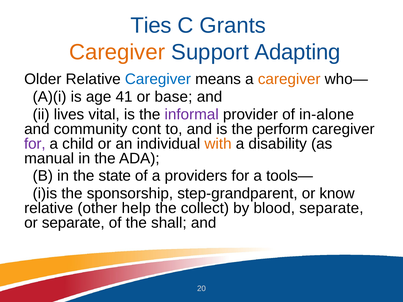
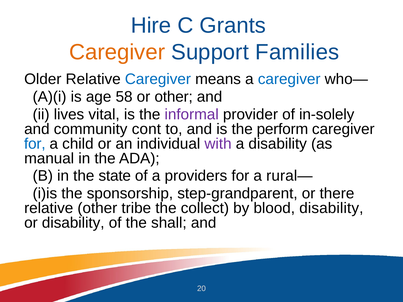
Ties: Ties -> Hire (151, 26)
Adapting: Adapting -> Families (297, 52)
caregiver colour: orange -> blue (289, 79)
41: 41 -> 58 (124, 97)
or base: base -> other (174, 97)
in-alone: in-alone -> in-solely (327, 115)
for colour: purple -> blue (35, 144)
with colour: orange -> purple (218, 144)
tools—: tools— -> rural— (289, 176)
know: know -> there (337, 194)
help: help -> tribe (136, 208)
blood separate: separate -> disability (331, 208)
or separate: separate -> disability (73, 223)
